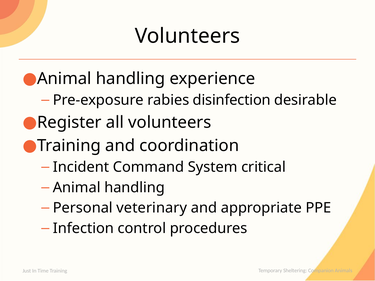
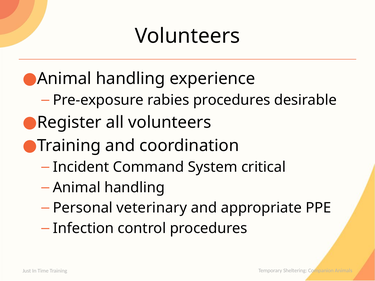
rabies disinfection: disinfection -> procedures (232, 100)
